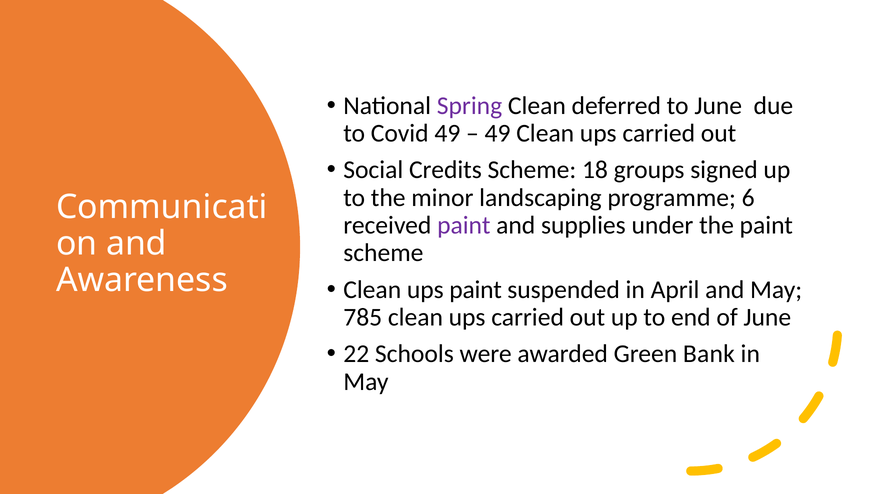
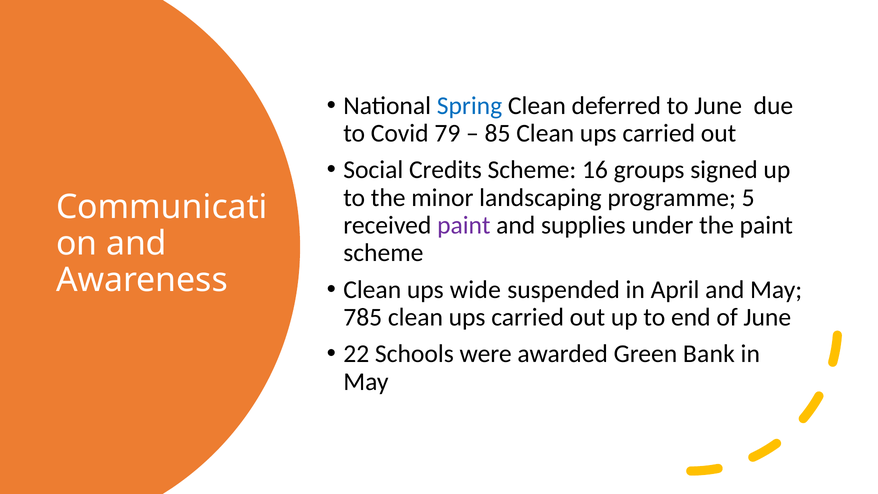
Spring colour: purple -> blue (470, 106)
Covid 49: 49 -> 79 (447, 133)
49: 49 -> 85 (498, 133)
18: 18 -> 16 (595, 170)
6: 6 -> 5 (748, 198)
ups paint: paint -> wide (475, 290)
